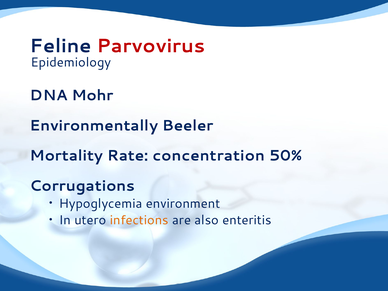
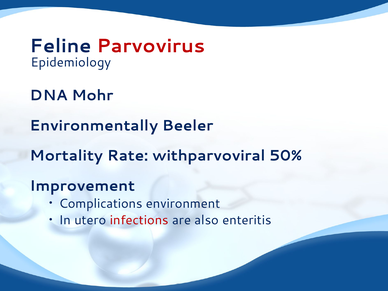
concentration: concentration -> withparvoviral (209, 156)
Corrugations: Corrugations -> Improvement (82, 186)
Hypoglycemia: Hypoglycemia -> Complications (101, 204)
infections colour: orange -> red (139, 220)
